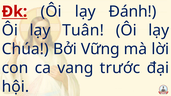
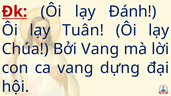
Bởi Vững: Vững -> Vang (100, 49)
trước: trước -> dựng (120, 68)
